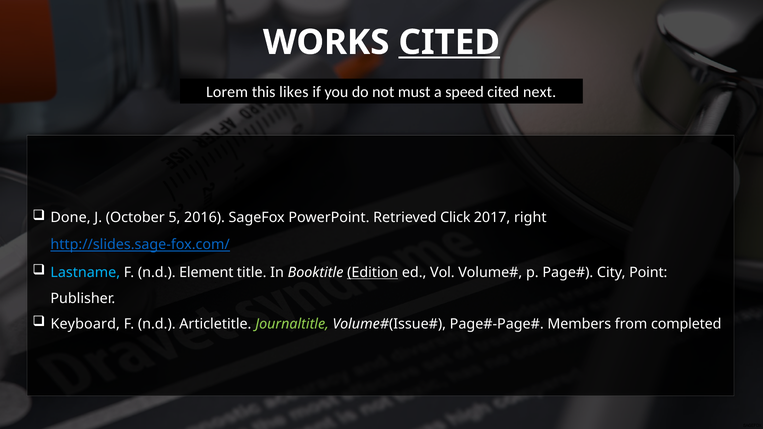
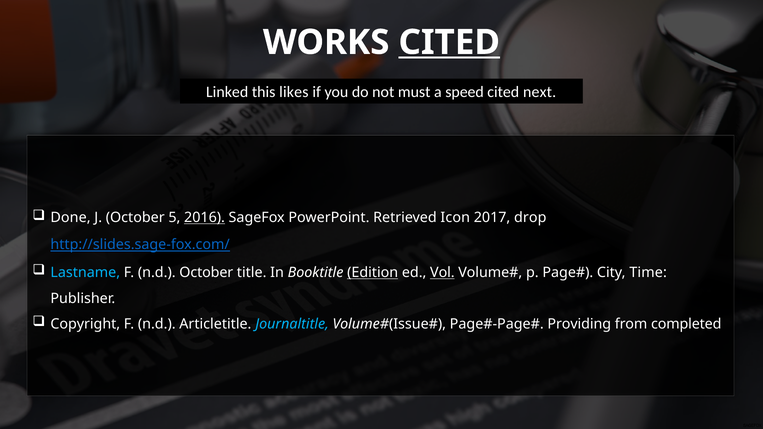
Lorem: Lorem -> Linked (227, 92)
2016 underline: none -> present (205, 218)
Click: Click -> Icon (455, 218)
right: right -> drop (530, 218)
n.d Element: Element -> October (206, 273)
Vol underline: none -> present (442, 273)
Point: Point -> Time (648, 273)
Keyboard: Keyboard -> Copyright (85, 324)
Journaltitle colour: light green -> light blue (292, 324)
Members: Members -> Providing (579, 324)
